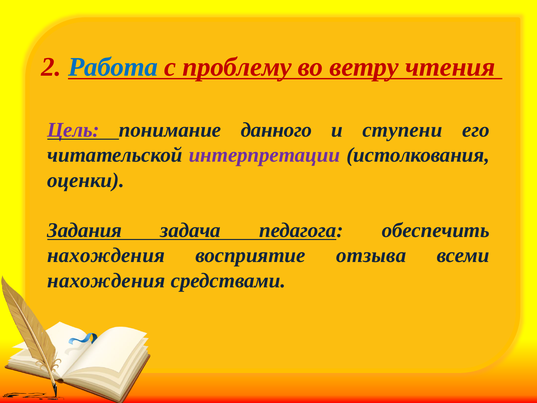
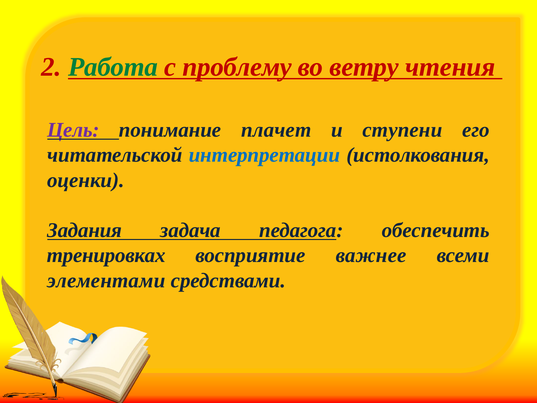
Работа colour: blue -> green (113, 67)
данного: данного -> плачет (276, 130)
интерпретации colour: purple -> blue (264, 155)
нахождения: нахождения -> тренировках (106, 255)
отзыва: отзыва -> важнее (371, 255)
нахождения: нахождения -> элементами (106, 280)
